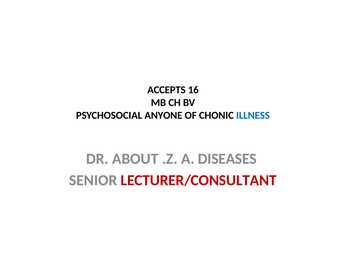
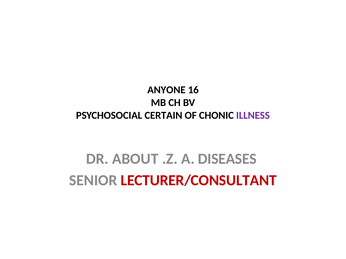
ACCEPTS: ACCEPTS -> ANYONE (166, 90)
ANYONE: ANYONE -> CERTAIN (163, 116)
ILLNESS colour: blue -> purple (253, 116)
